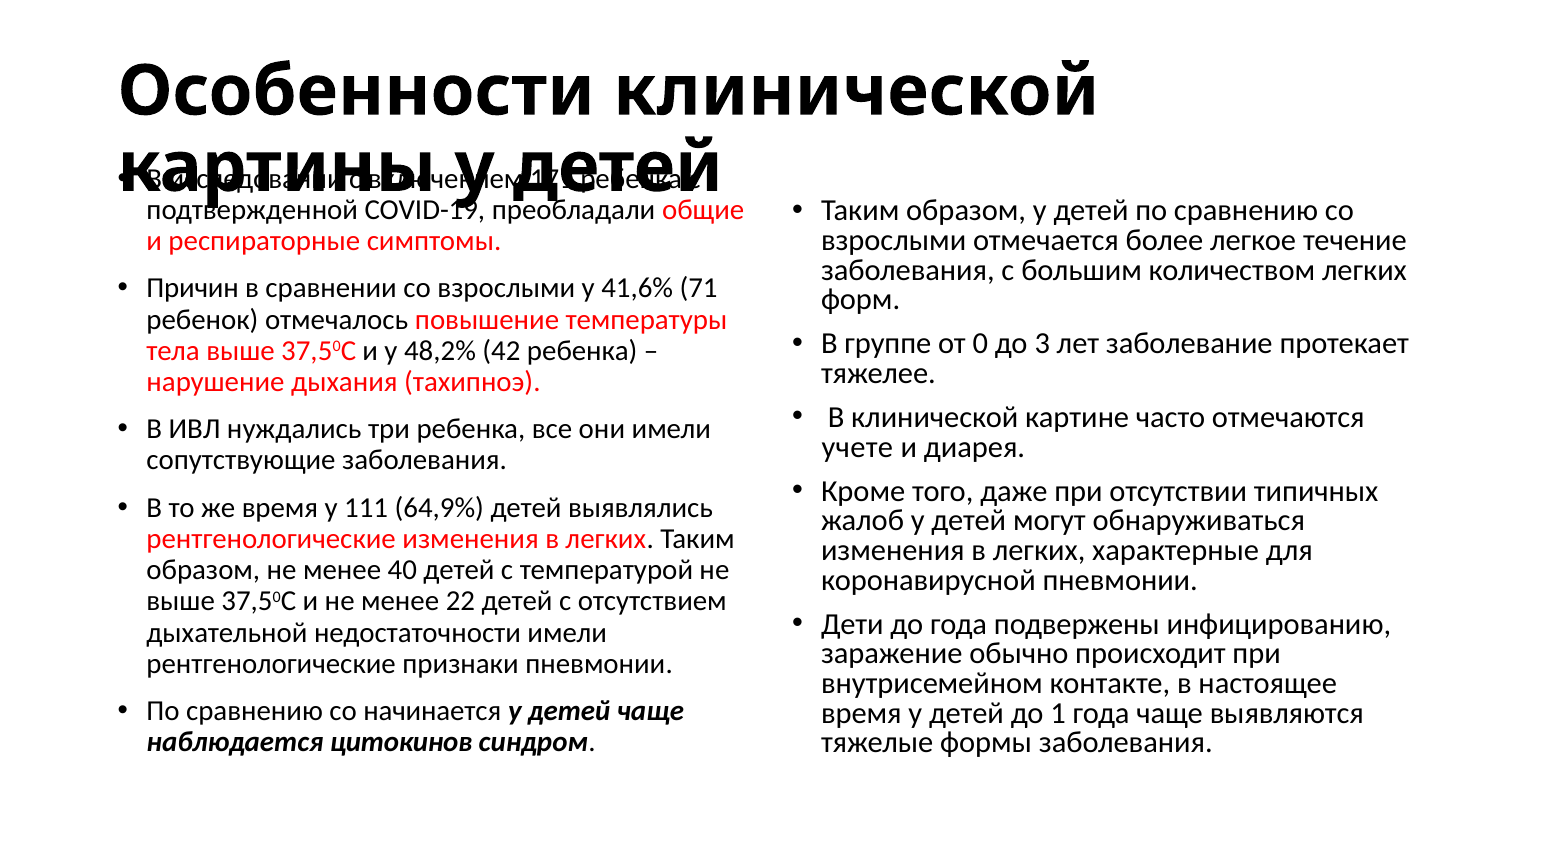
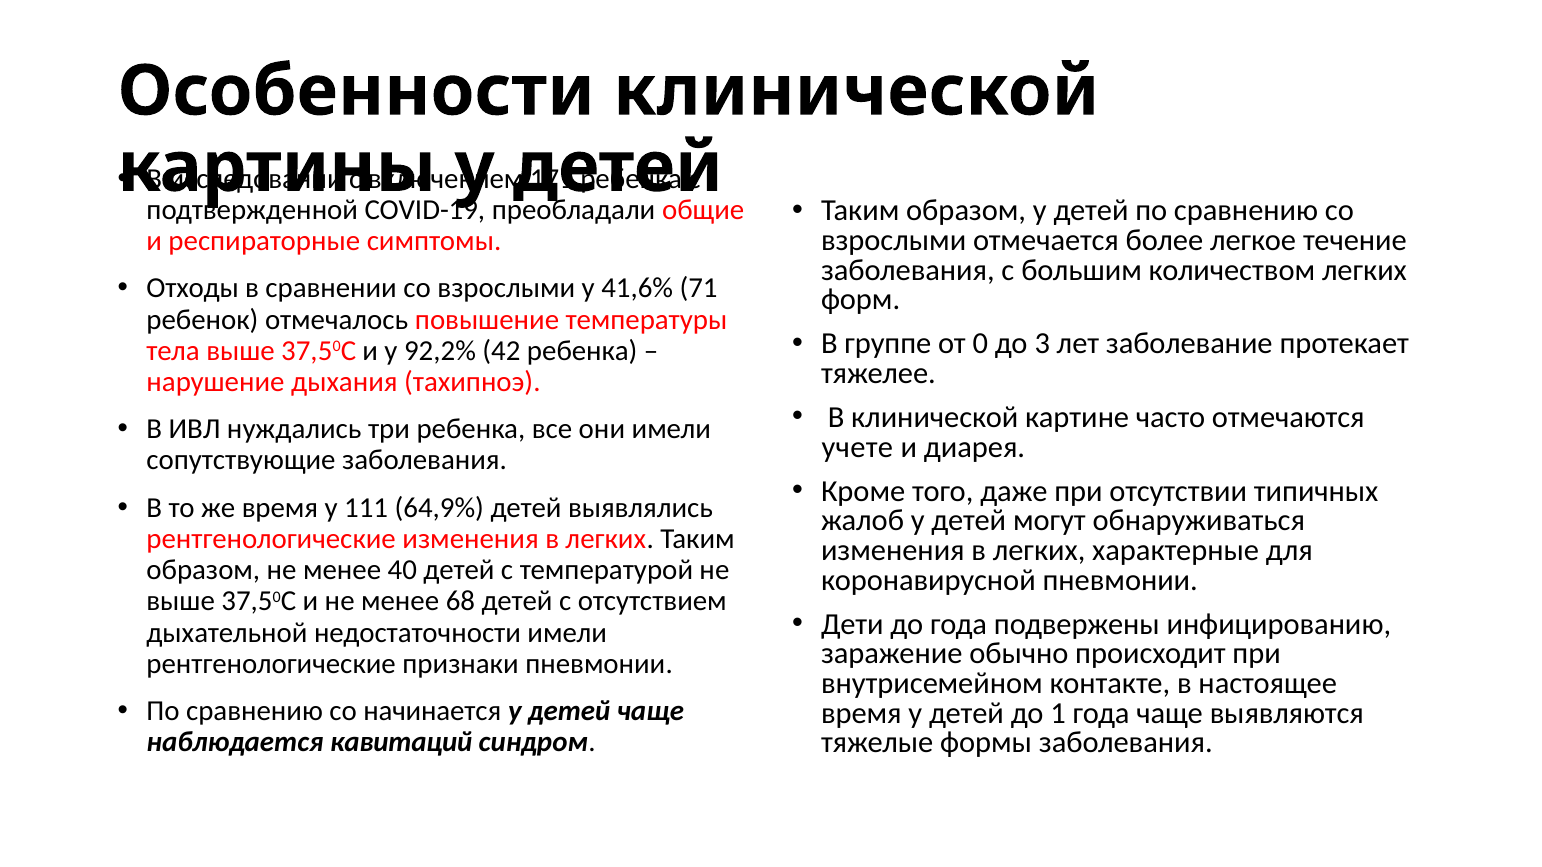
Причин: Причин -> Отходы (193, 288)
48,2%: 48,2% -> 92,2% (440, 351)
22: 22 -> 68 (460, 602)
цитокинов: цитокинов -> кавитаций (401, 743)
